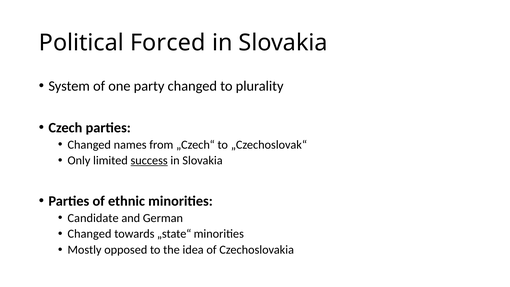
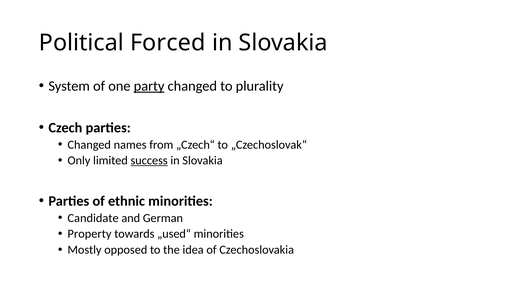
party underline: none -> present (149, 86)
Changed: Changed -> Property (90, 234)
„state“: „state“ -> „used“ (174, 234)
